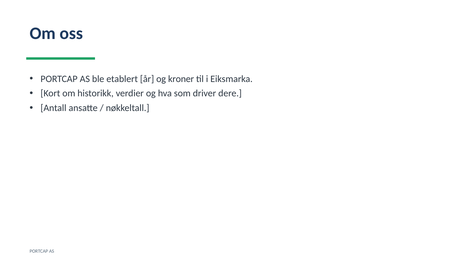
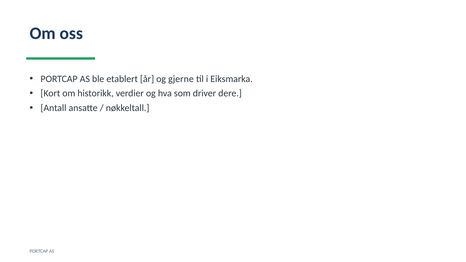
kroner: kroner -> gjerne (181, 79)
